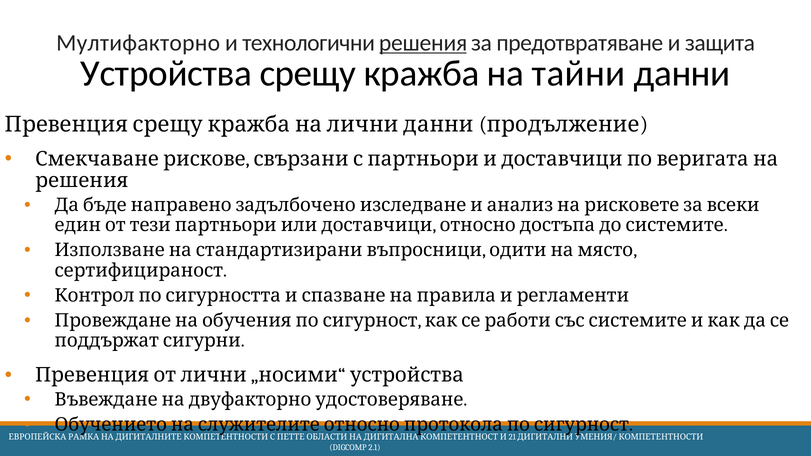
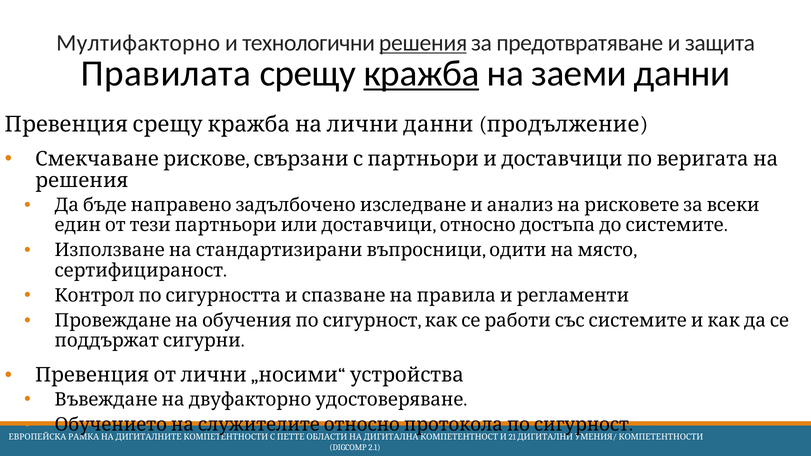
Устройства: Устройства -> Правилата (166, 74)
кражба underline: none -> present (421, 74)
тайни: тайни -> заеми (579, 74)
